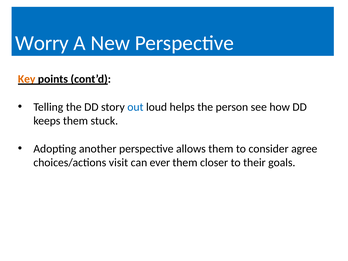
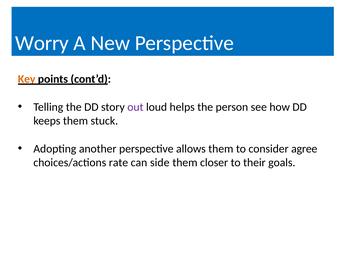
out colour: blue -> purple (135, 107)
visit: visit -> rate (118, 163)
ever: ever -> side (160, 163)
